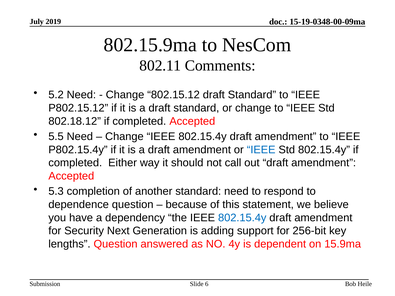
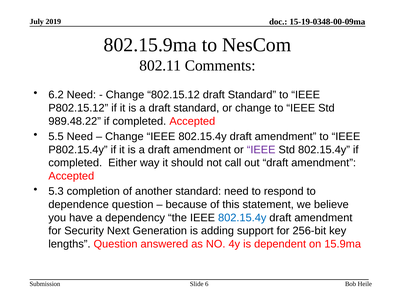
5.2: 5.2 -> 6.2 (56, 95)
802.18.12: 802.18.12 -> 989.48.22 (75, 121)
IEEE colour: blue -> purple (261, 150)
